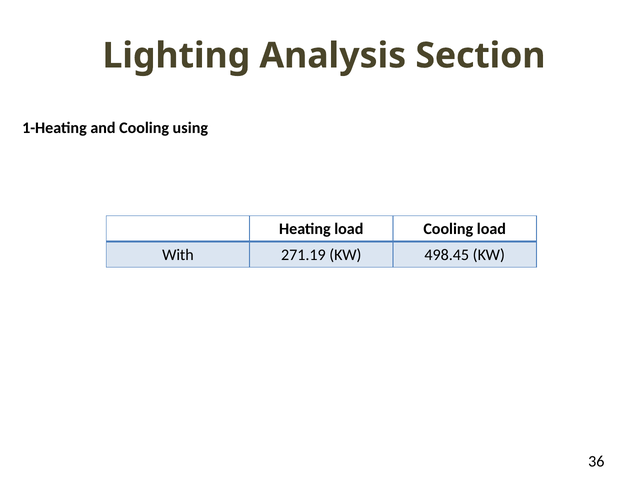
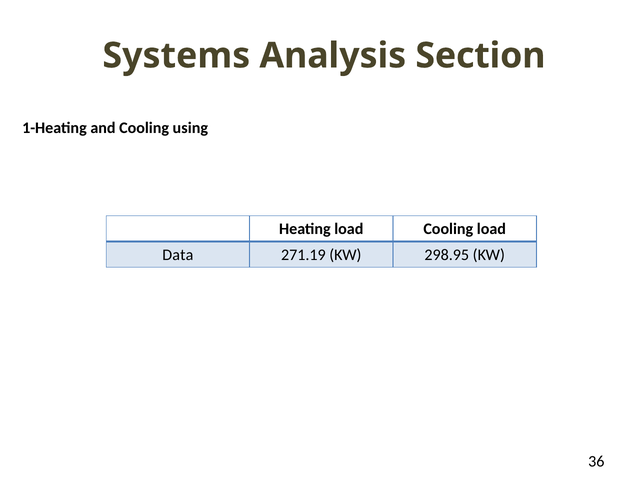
Lighting: Lighting -> Systems (176, 56)
With: With -> Data (178, 254)
498.45: 498.45 -> 298.95 (447, 254)
